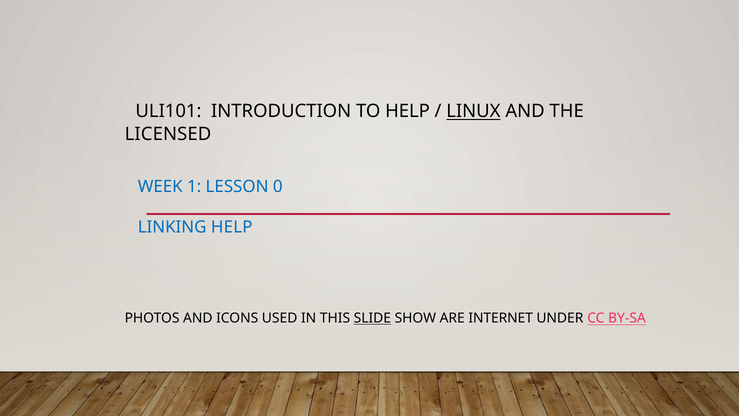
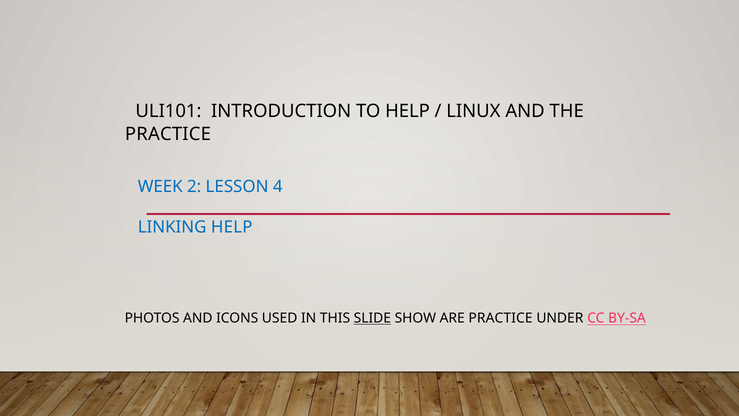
LINUX underline: present -> none (473, 111)
LICENSED: LICENSED -> PRACTICE (168, 134)
1: 1 -> 2 (194, 186)
0: 0 -> 4 (278, 186)
ARE INTERNET: INTERNET -> PRACTICE (501, 318)
